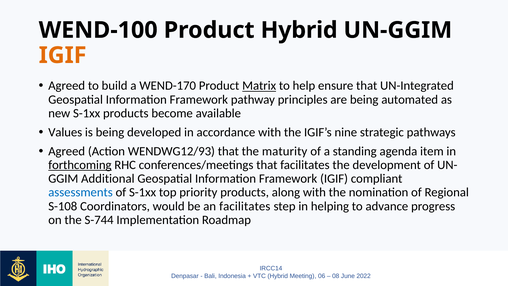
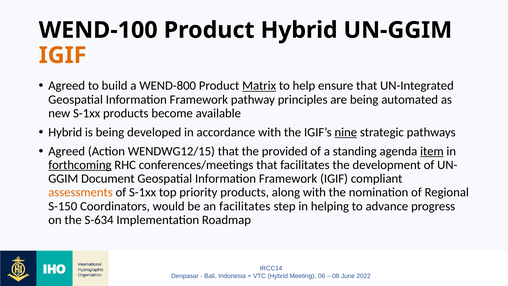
WEND-170: WEND-170 -> WEND-800 (168, 86)
Values: Values -> Hybrid (65, 132)
nine underline: none -> present (346, 132)
WENDWG12/93: WENDWG12/93 -> WENDWG12/15 (171, 151)
maturity: maturity -> provided (285, 151)
item underline: none -> present (432, 151)
Additional: Additional -> Document (108, 179)
assessments colour: blue -> orange (80, 192)
S-108: S-108 -> S-150 (63, 206)
S-744: S-744 -> S-634 (99, 220)
